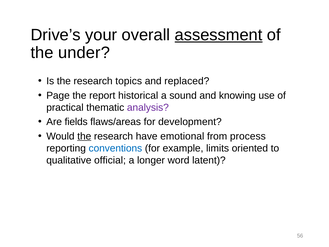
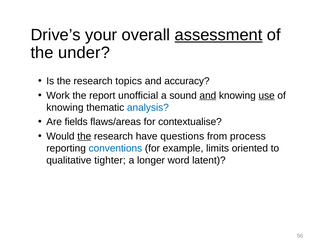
replaced: replaced -> accuracy (187, 81)
Page: Page -> Work (58, 95)
historical: historical -> unofficial (138, 95)
and underline: none -> present (208, 95)
use underline: none -> present (267, 95)
practical: practical -> knowing (65, 107)
analysis colour: purple -> blue (148, 107)
development: development -> contextualise (190, 122)
emotional: emotional -> questions (182, 136)
official: official -> tighter (110, 160)
